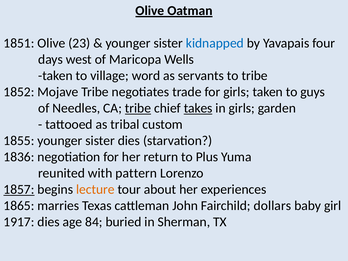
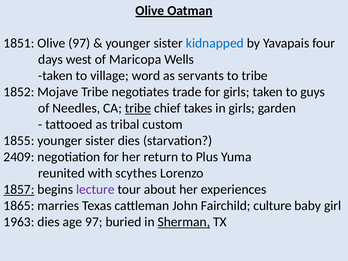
Olive 23: 23 -> 97 (79, 43)
takes underline: present -> none (198, 108)
1836: 1836 -> 2409 (19, 157)
pattern: pattern -> scythes (136, 173)
lecture colour: orange -> purple (95, 190)
dollars: dollars -> culture (273, 206)
1917: 1917 -> 1963 (19, 222)
age 84: 84 -> 97 (94, 222)
Sherman underline: none -> present (184, 222)
